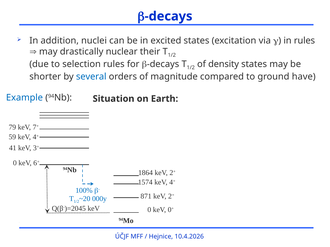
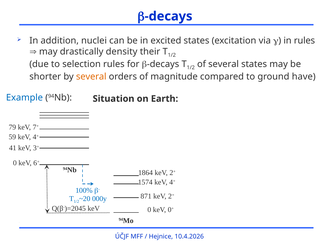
nuclear: nuclear -> density (122, 52)
of density: density -> several (224, 64)
several colour: blue -> orange (91, 77)
